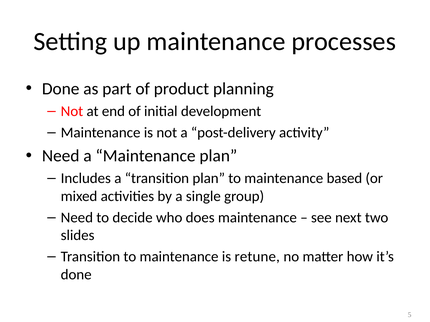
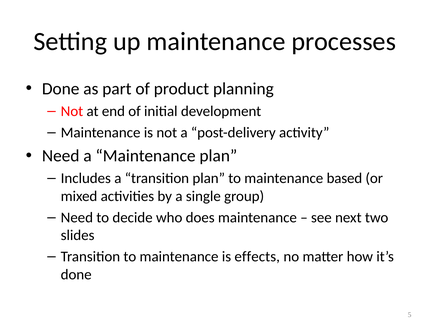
retune: retune -> effects (257, 257)
